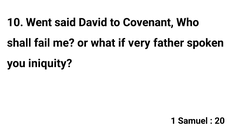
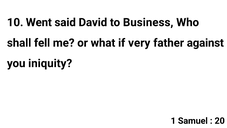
Covenant: Covenant -> Business (148, 22)
fail: fail -> fell (42, 43)
spoken: spoken -> against (205, 43)
